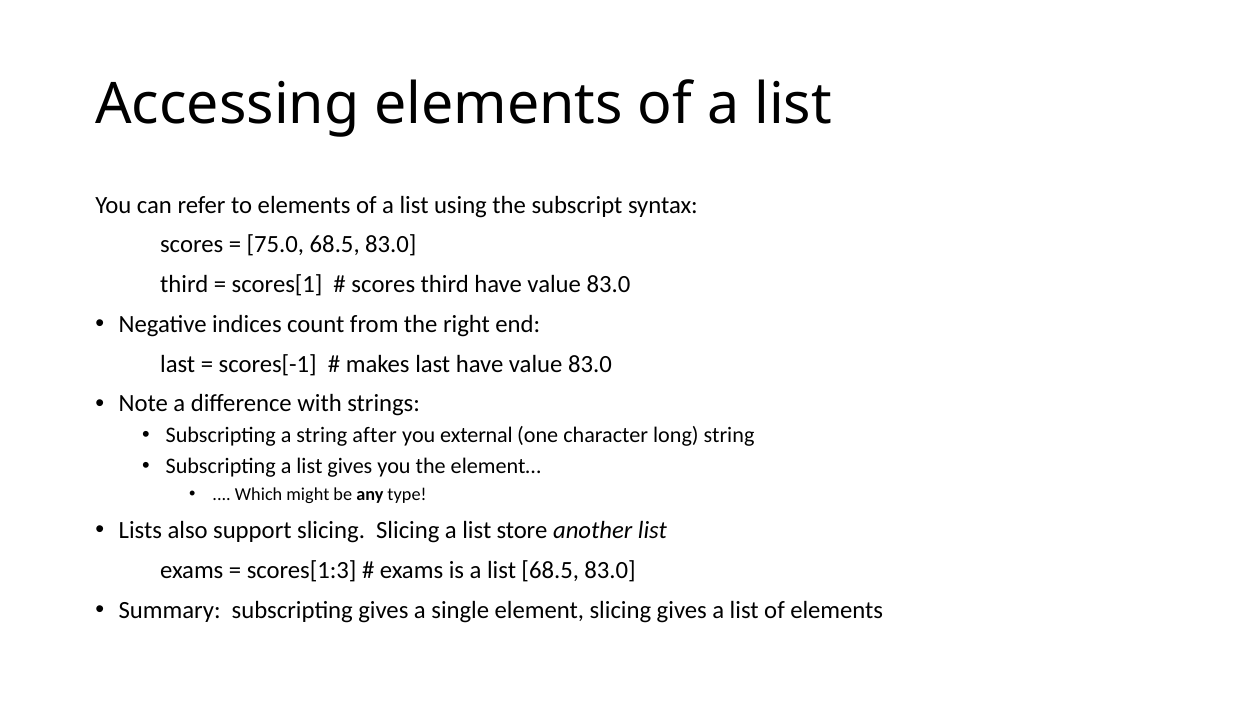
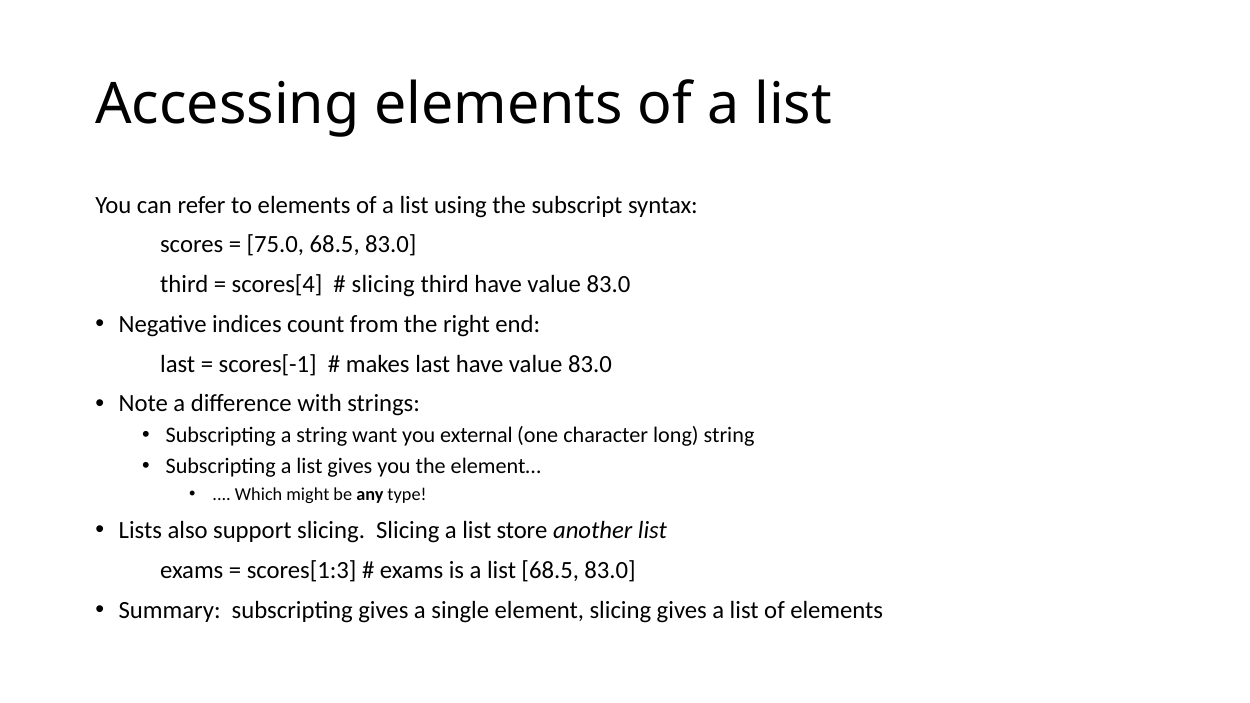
scores[1: scores[1 -> scores[4 (277, 285)
scores: scores -> slicing (383, 285)
after: after -> want (375, 436)
